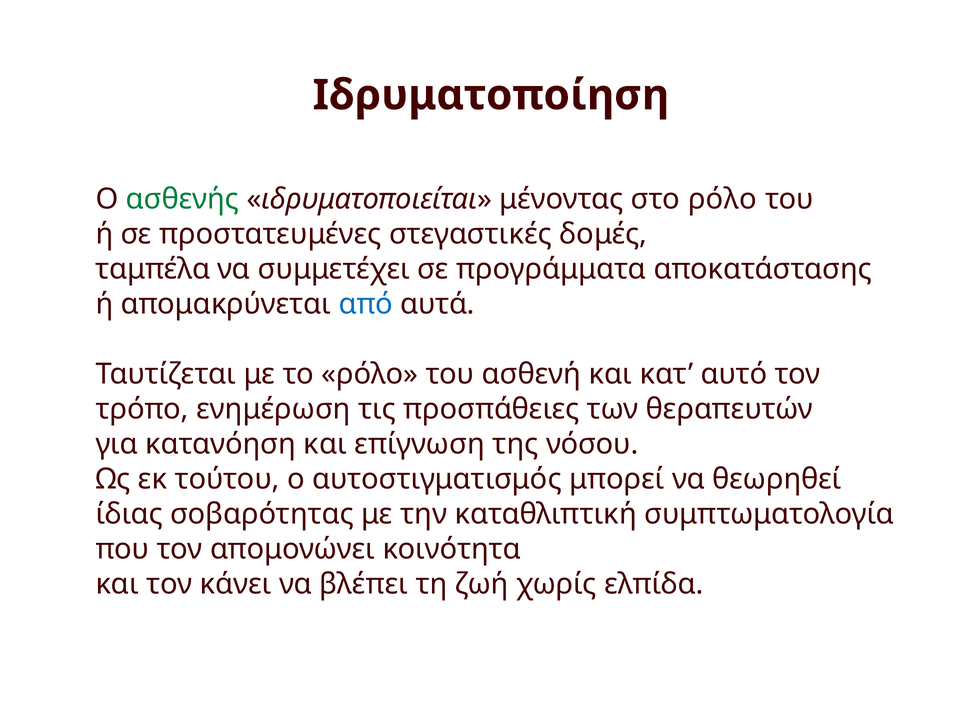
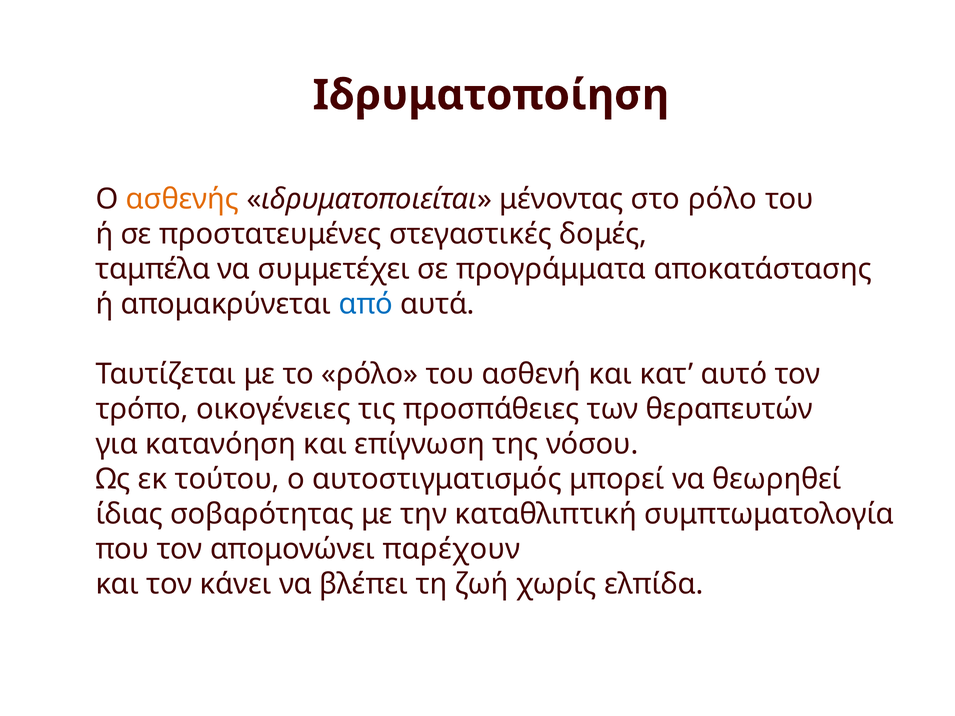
ασθενής colour: green -> orange (182, 199)
ενημέρωση: ενημέρωση -> οικογένειες (274, 409)
κοινότητα: κοινότητα -> παρέχουν (451, 549)
